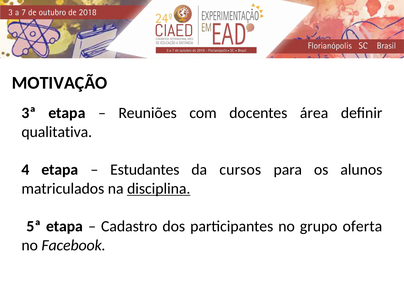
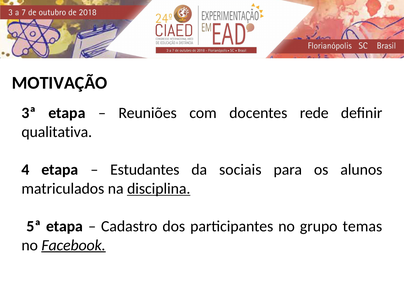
área: área -> rede (314, 113)
cursos: cursos -> sociais (240, 170)
oferta: oferta -> temas (362, 226)
Facebook underline: none -> present (74, 245)
